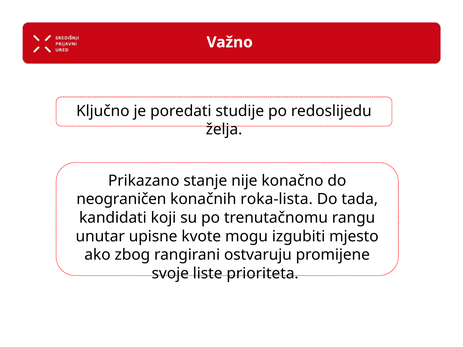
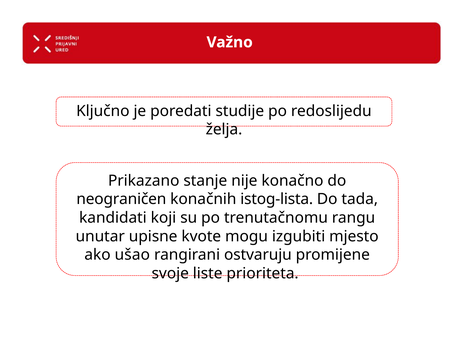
roka-lista: roka-lista -> istog-lista (277, 199)
zbog: zbog -> ušao (132, 255)
